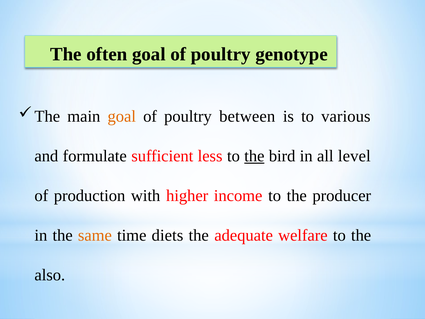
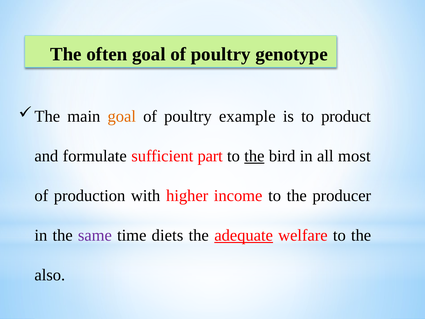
between: between -> example (247, 116)
various: various -> product (346, 116)
less: less -> part (210, 156)
level: level -> most (354, 156)
same colour: orange -> purple (95, 235)
adequate underline: none -> present (244, 235)
